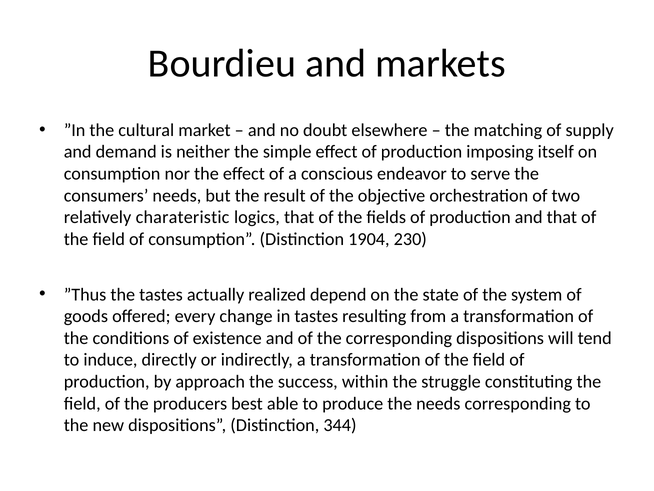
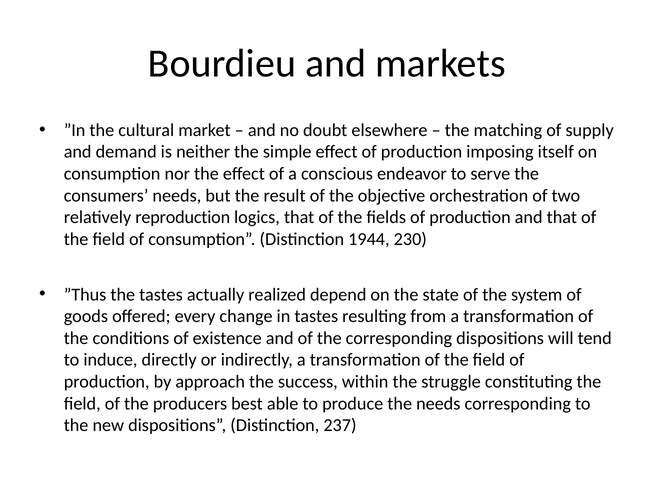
charateristic: charateristic -> reproduction (183, 217)
1904: 1904 -> 1944 (369, 239)
344: 344 -> 237 (340, 425)
